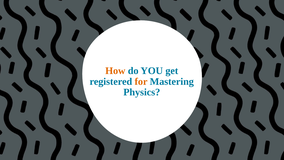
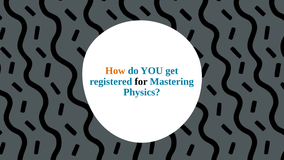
for colour: orange -> black (141, 81)
